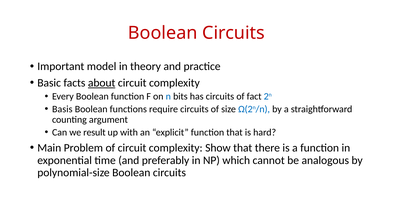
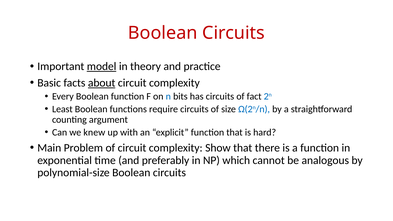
model underline: none -> present (102, 66)
Basis: Basis -> Least (62, 109)
result: result -> knew (94, 132)
